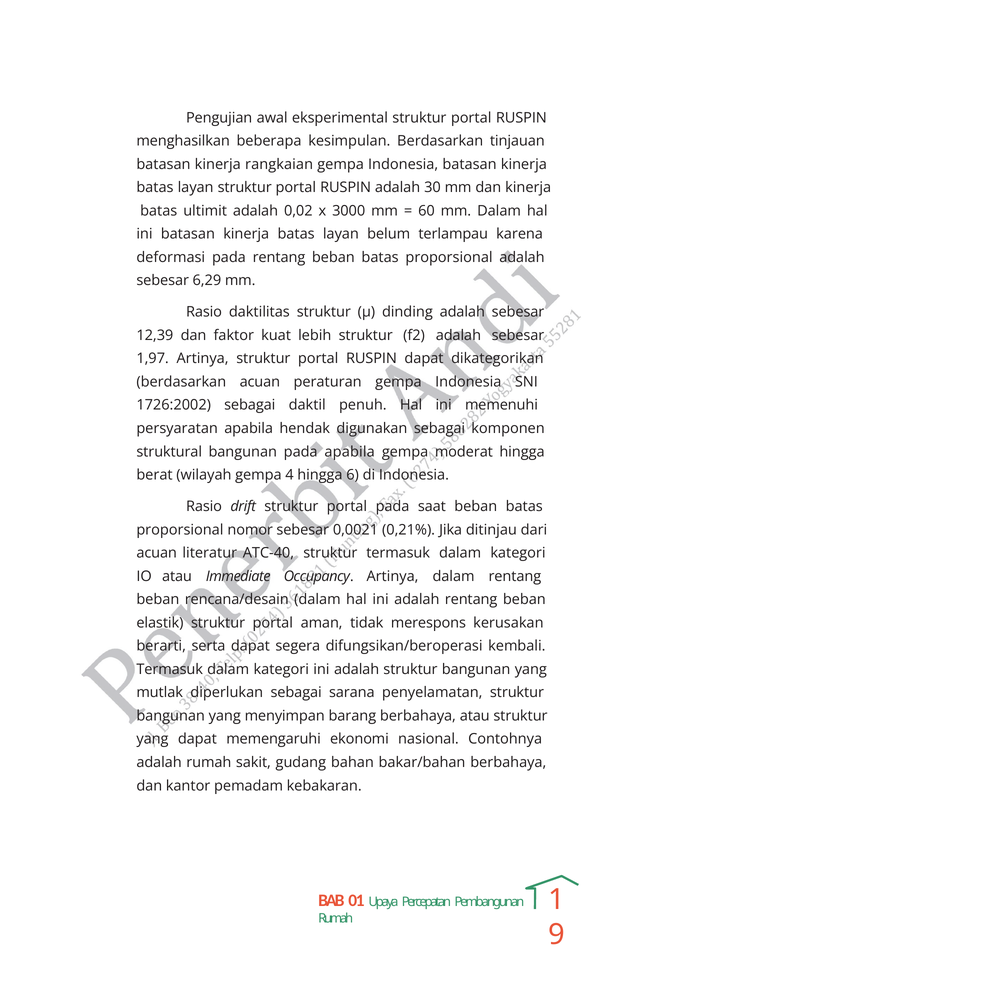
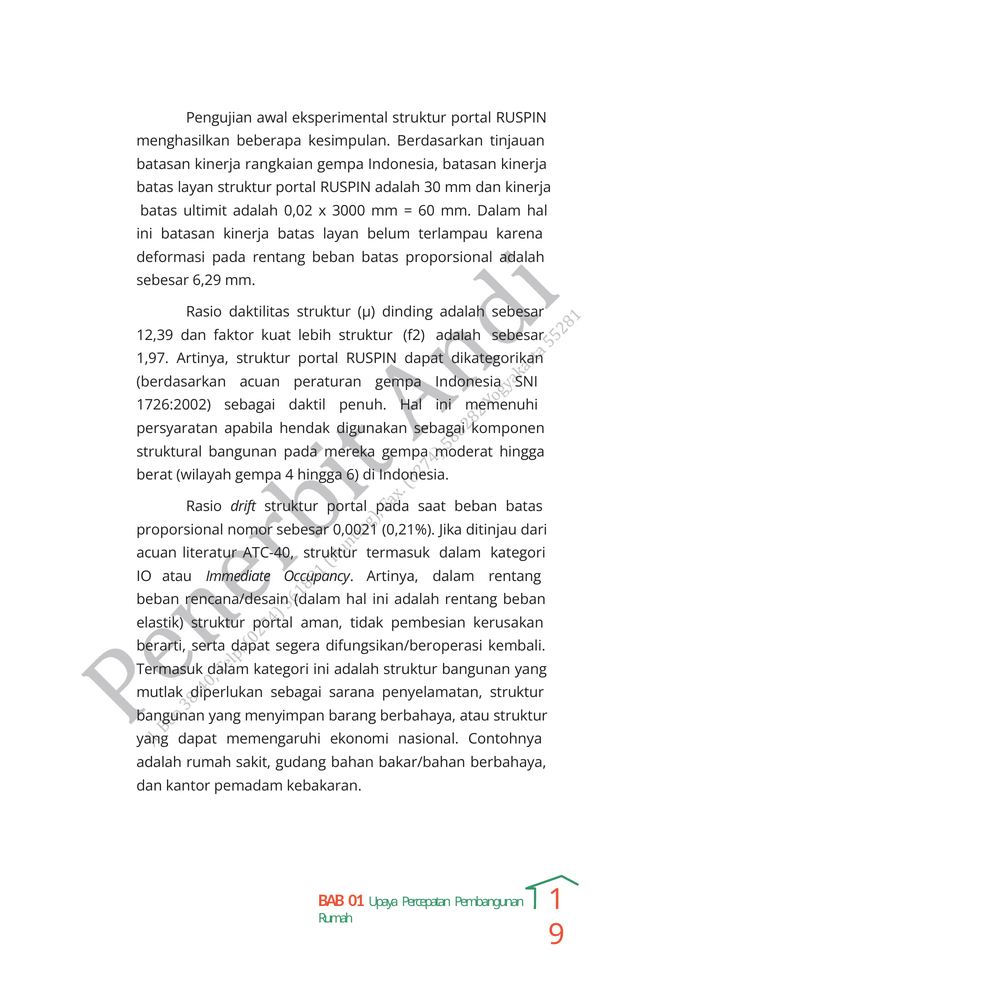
pada apabila: apabila -> mereka (350, 452)
merespons: merespons -> pembesian (428, 623)
